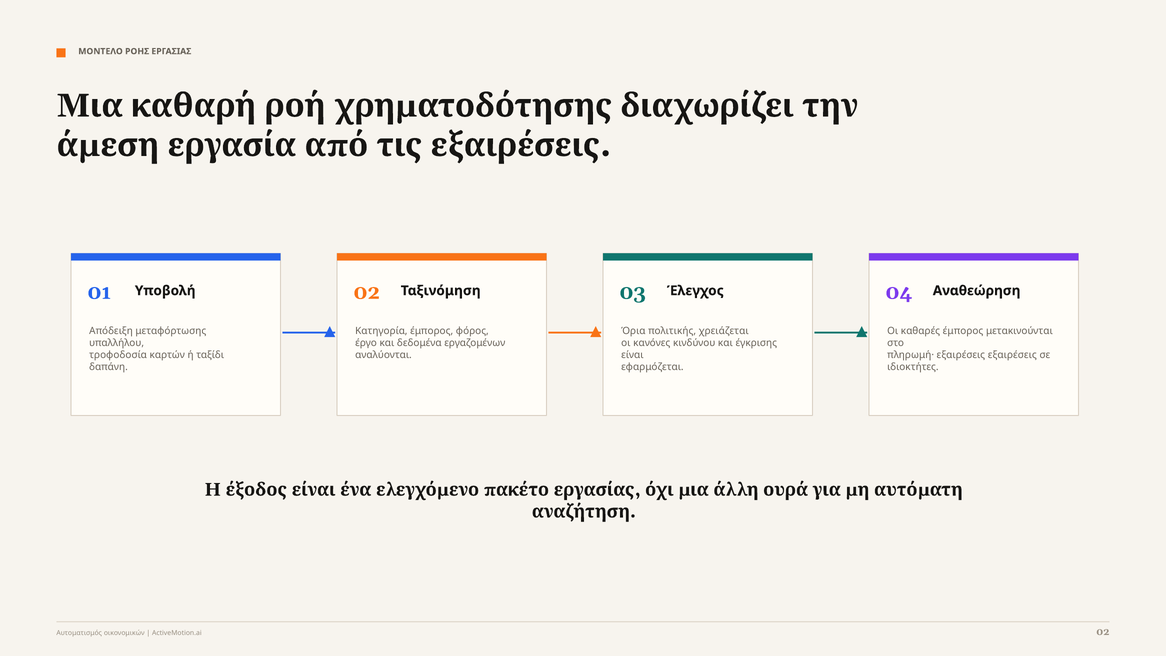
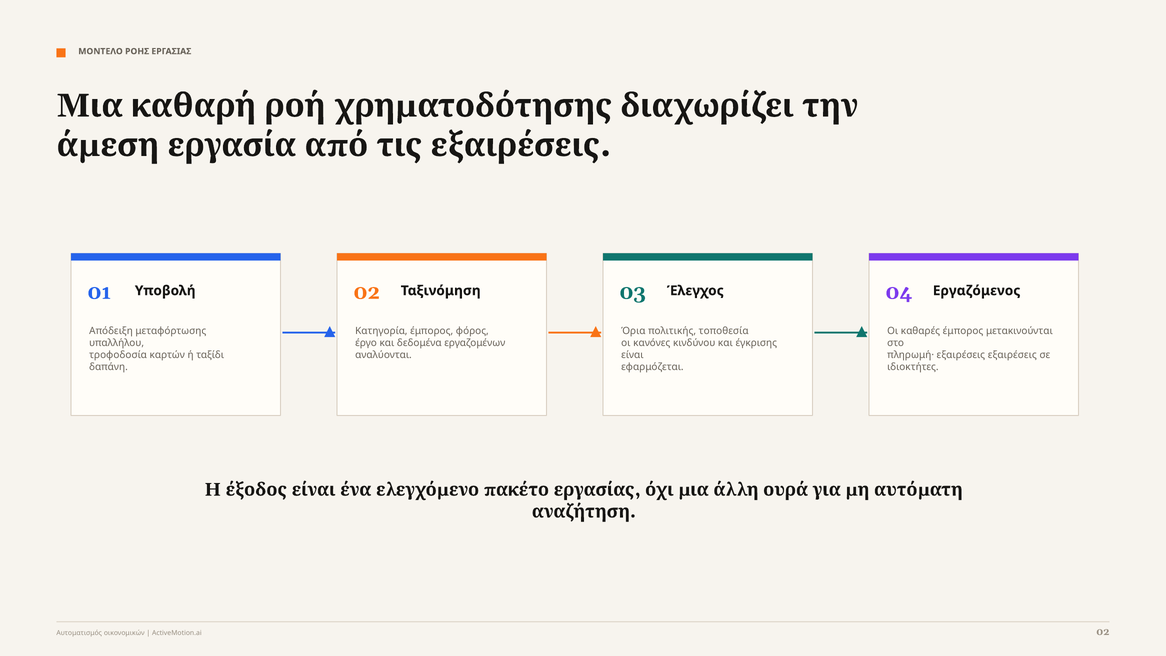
Αναθεώρηση: Αναθεώρηση -> Εργαζόμενος (977, 291)
χρειάζεται: χρειάζεται -> τοποθεσία (724, 331)
